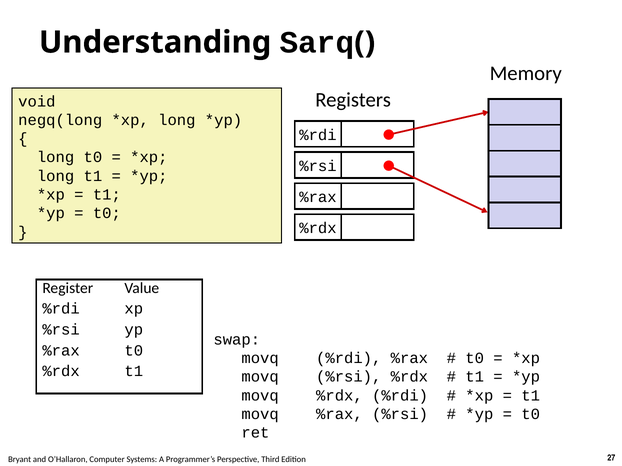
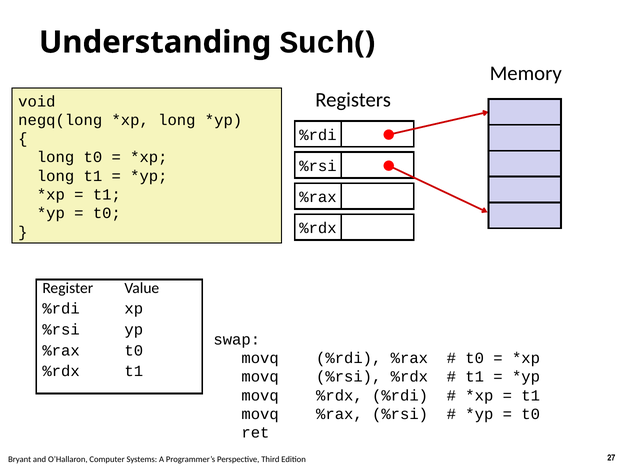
Sarq: Sarq -> Such (317, 42)
